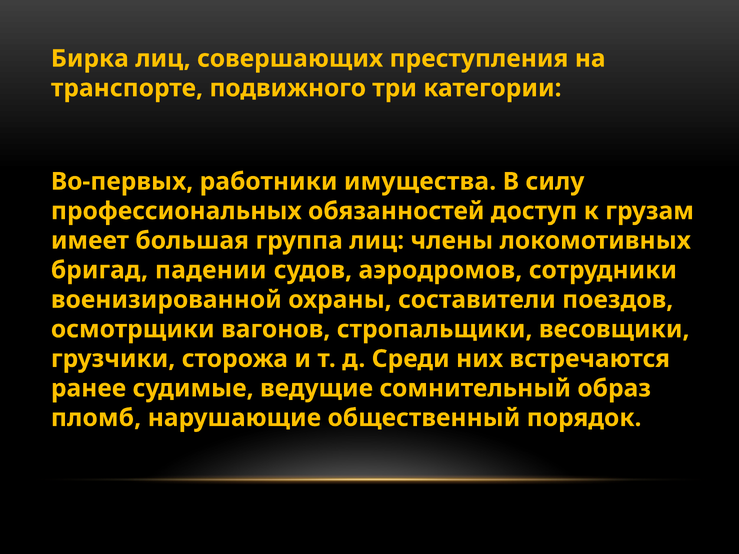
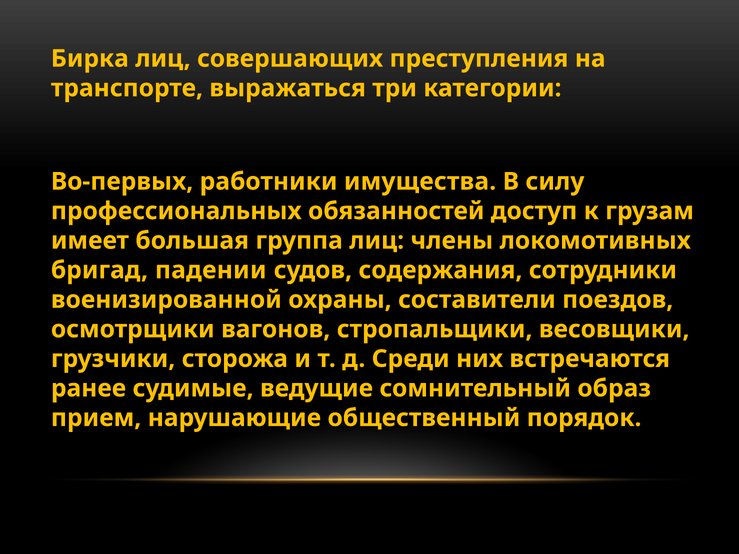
подвижного: подвижного -> выражаться (288, 88)
аэродромов: аэродромов -> содержания (440, 270)
пломб: пломб -> прием (96, 418)
